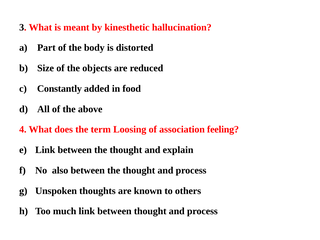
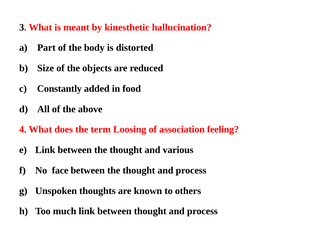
explain: explain -> various (178, 150)
also: also -> face (60, 170)
